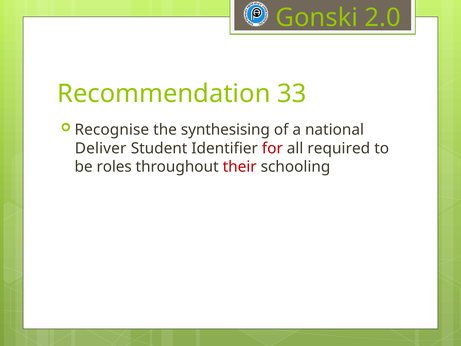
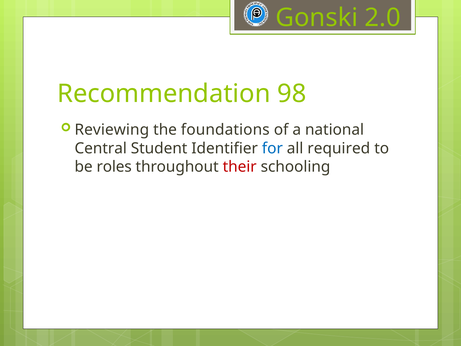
33: 33 -> 98 (292, 94)
Recognise: Recognise -> Reviewing (112, 130)
synthesising: synthesising -> foundations (225, 130)
Deliver: Deliver -> Central (101, 148)
for colour: red -> blue (272, 148)
